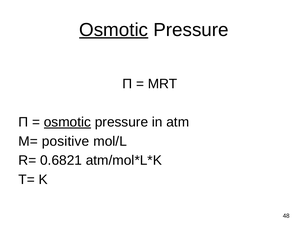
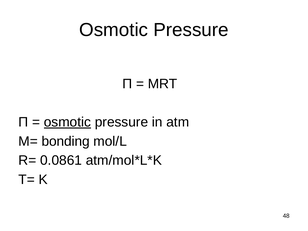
Osmotic underline: present -> none (114, 30)
positive: positive -> bonding (66, 141)
0.6821: 0.6821 -> 0.0861 (61, 160)
